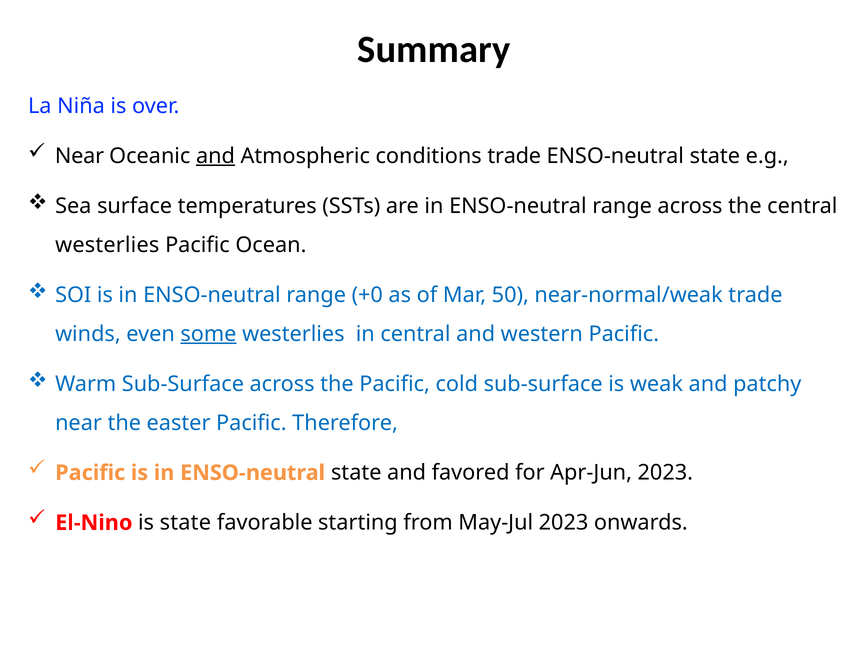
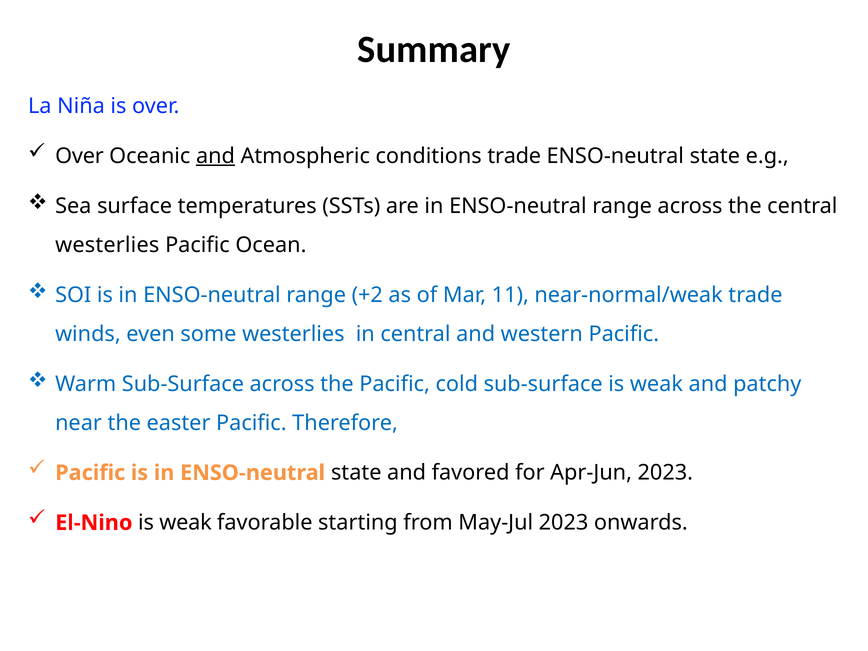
Near: Near -> Over (79, 156)
+0: +0 -> +2 (367, 295)
50: 50 -> 11 (510, 295)
some underline: present -> none (208, 334)
El-Nino is state: state -> weak (186, 523)
